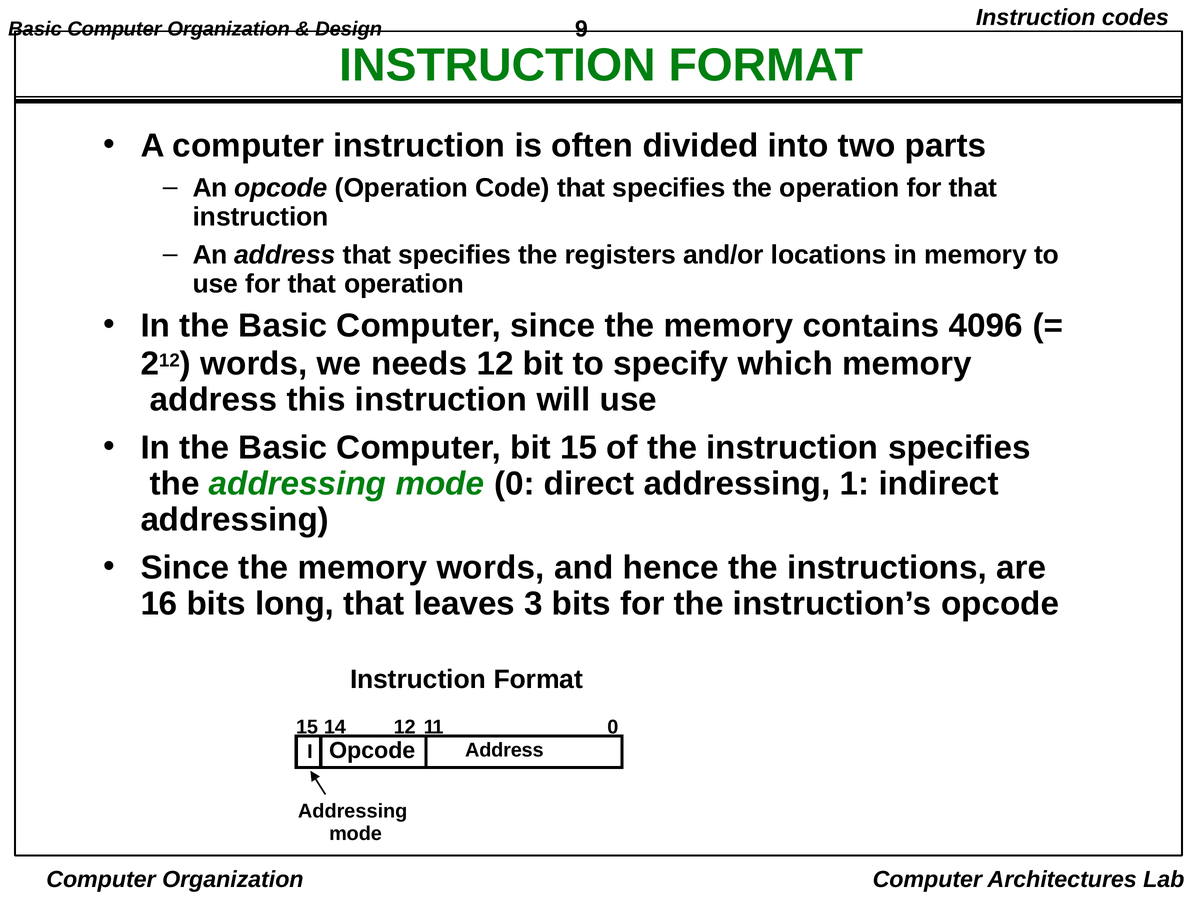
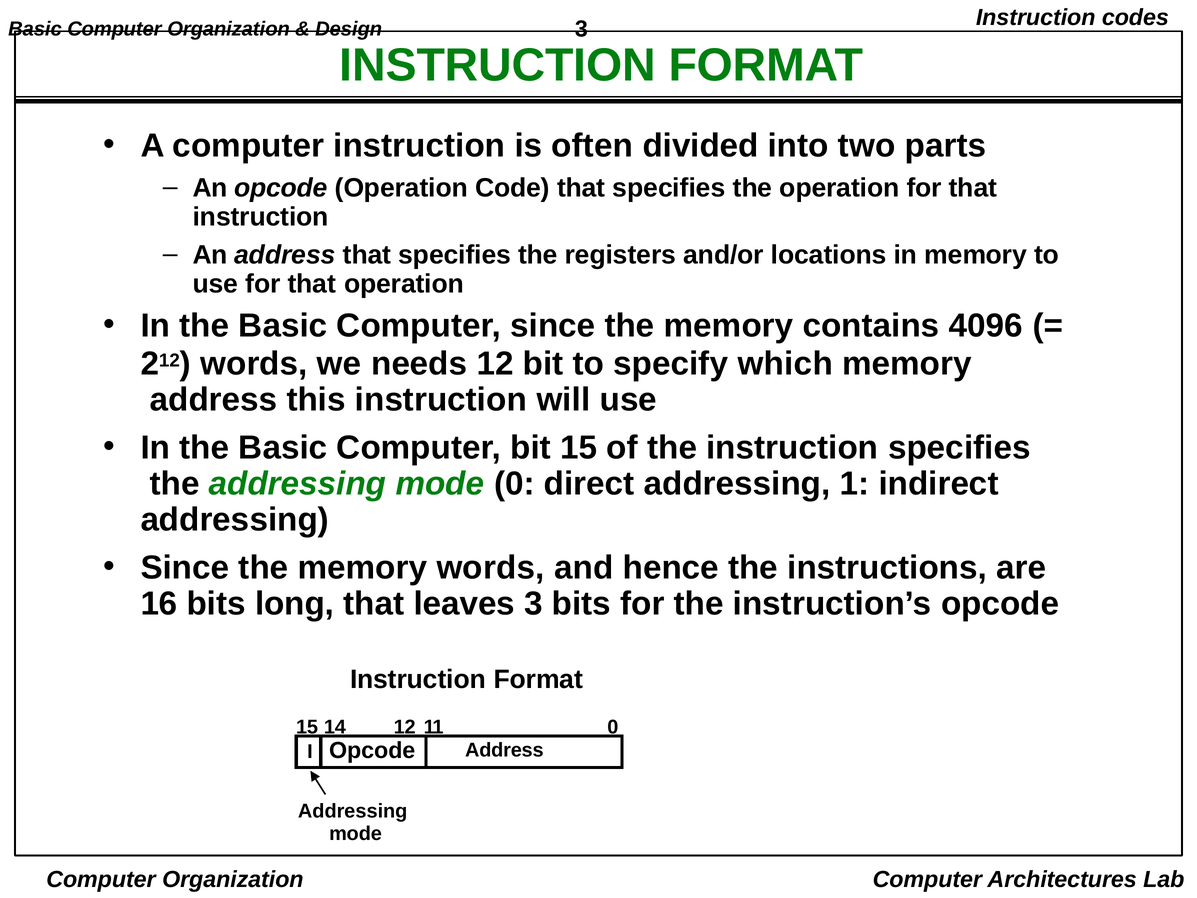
Design 9: 9 -> 3 (581, 29)
